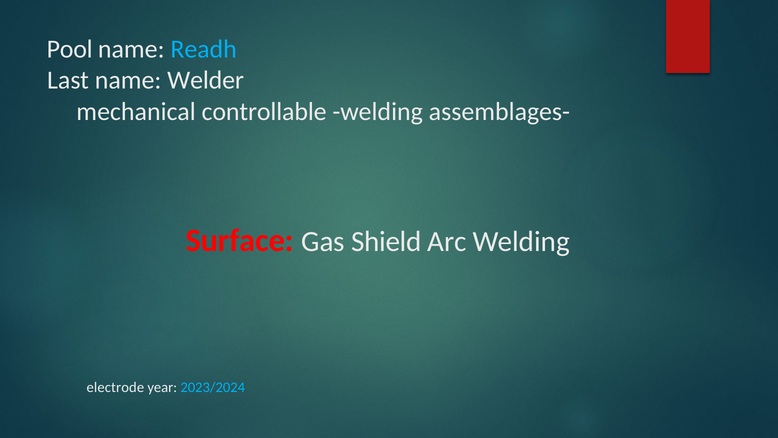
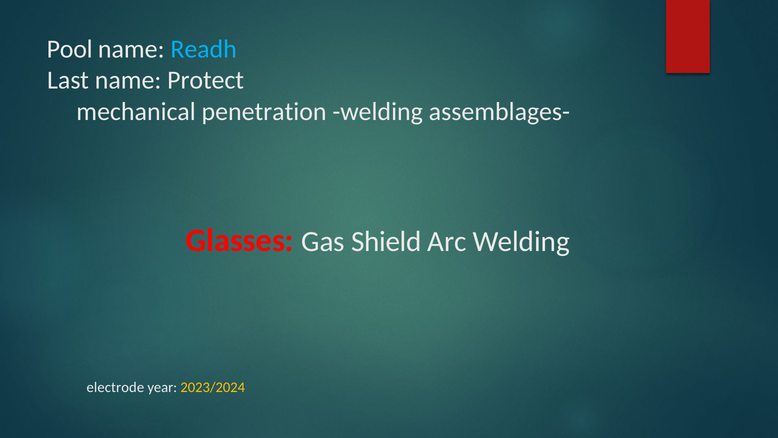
Welder: Welder -> Protect (206, 80)
controllable: controllable -> penetration (264, 111)
Surface: Surface -> Glasses (240, 240)
2023/2024 colour: light blue -> yellow (213, 387)
